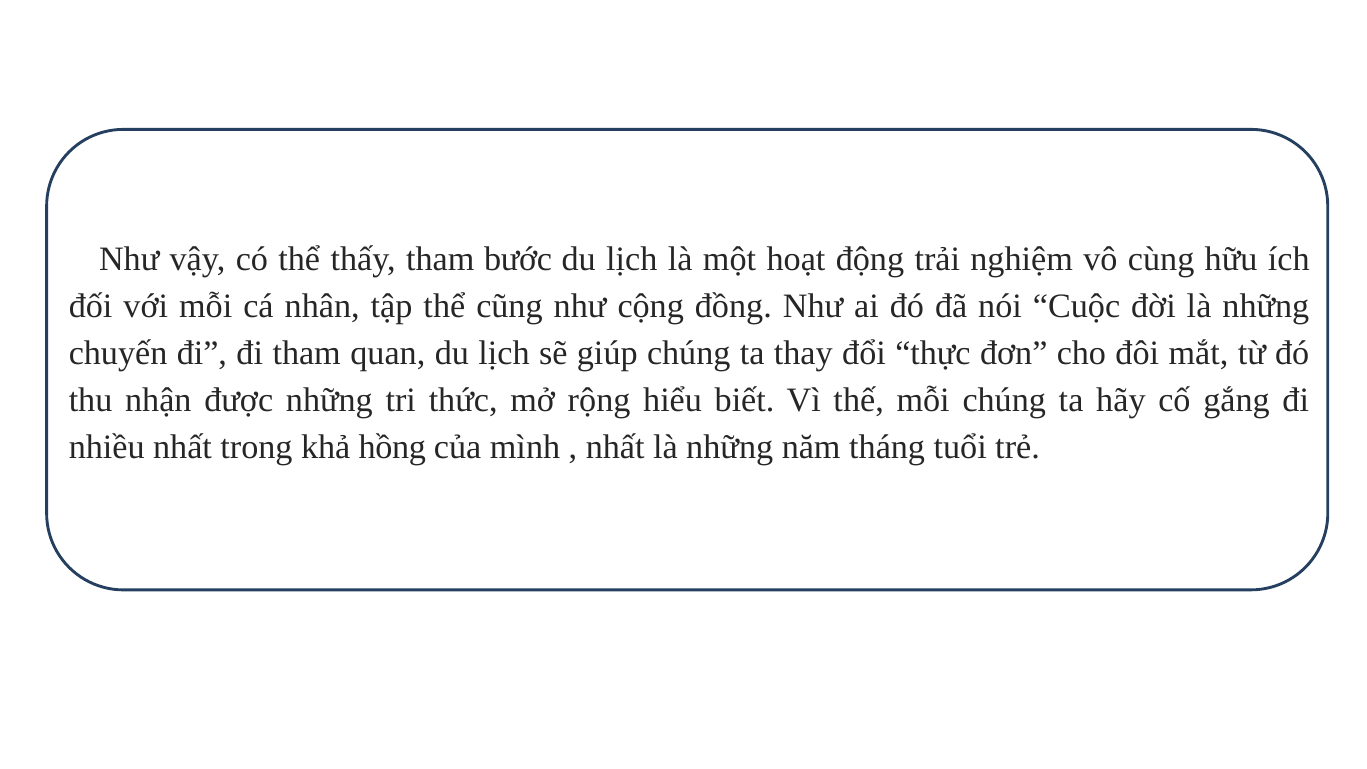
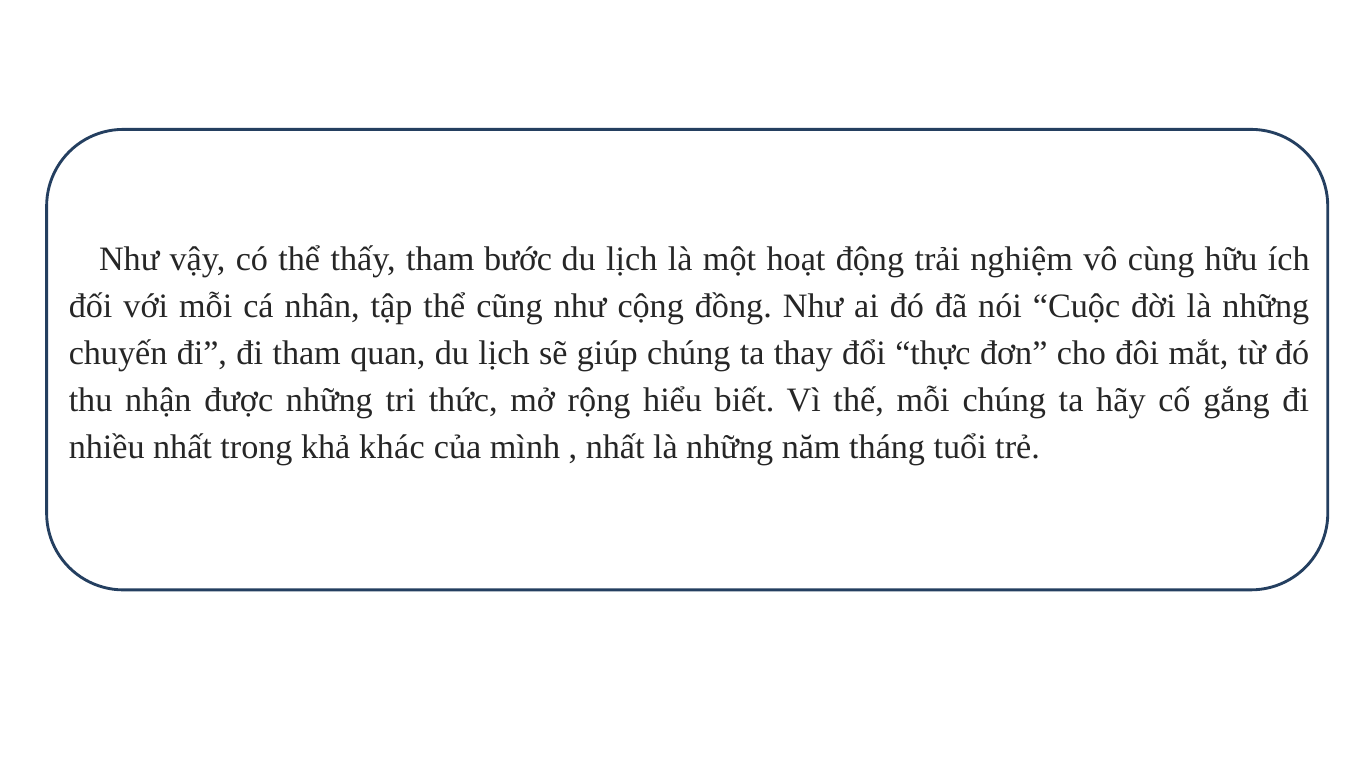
hồng: hồng -> khác (392, 448)
